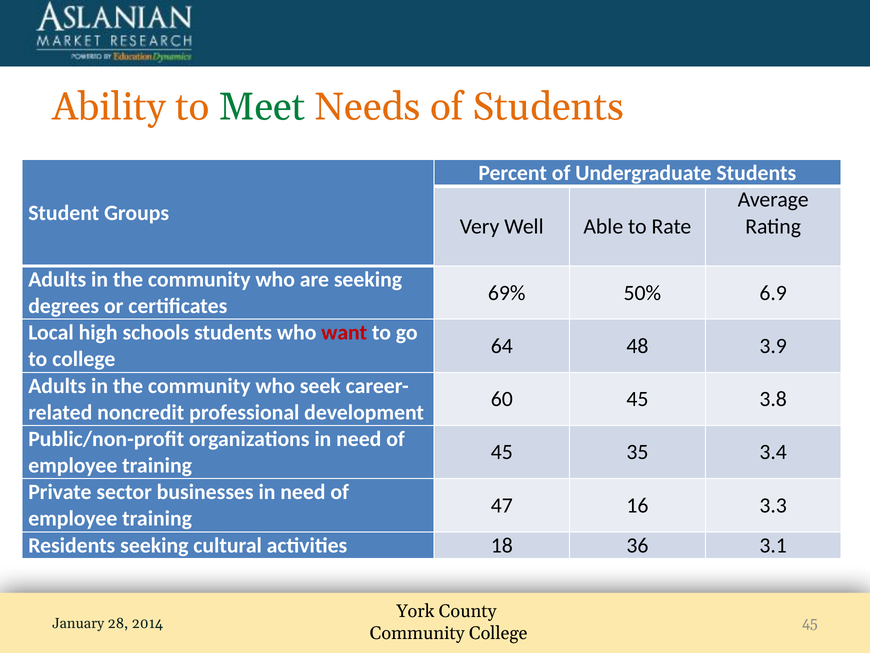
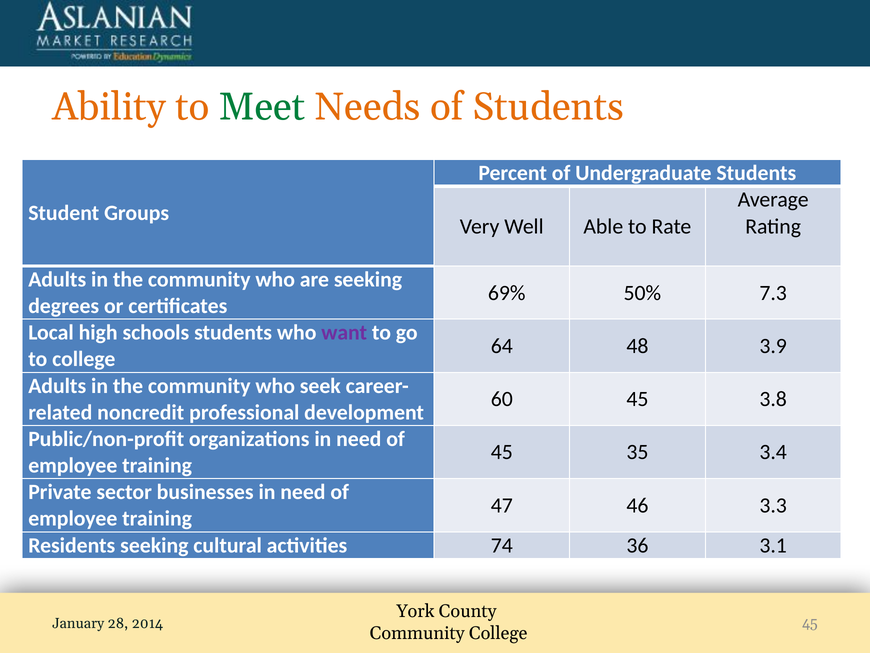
6.9: 6.9 -> 7.3 (773, 293)
want colour: red -> purple (344, 332)
16: 16 -> 46 (637, 505)
18: 18 -> 74 (502, 545)
